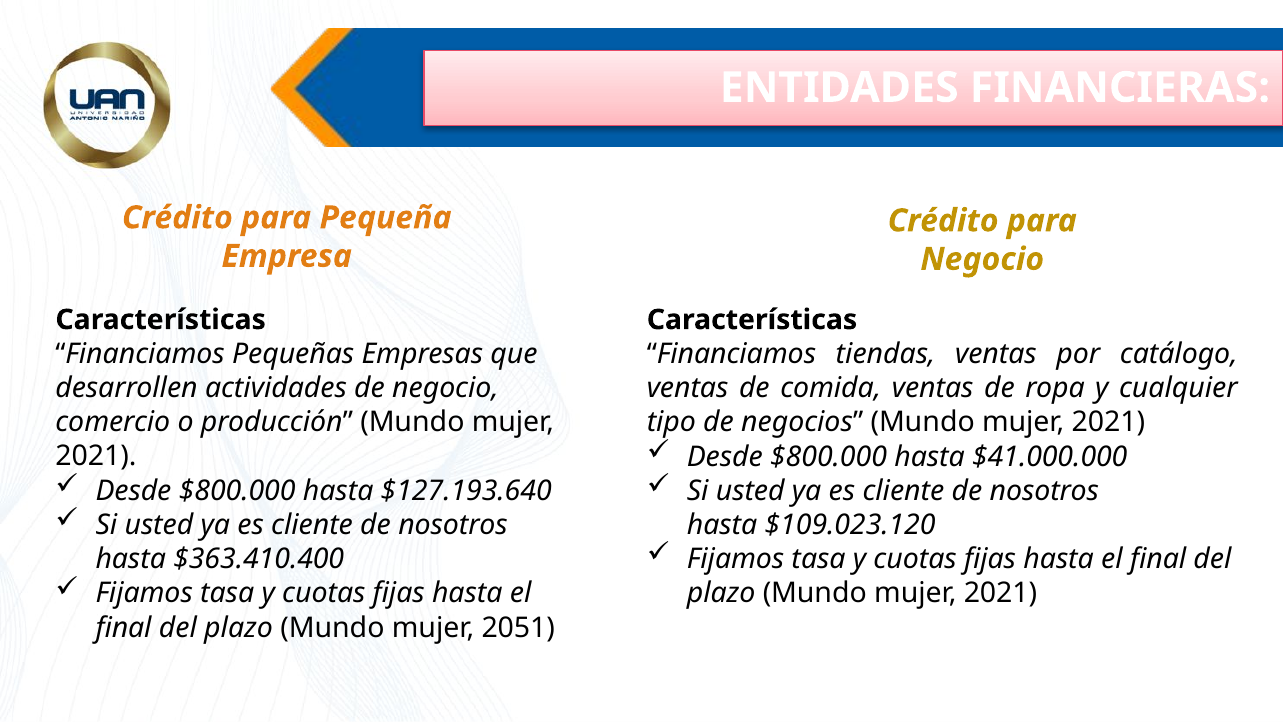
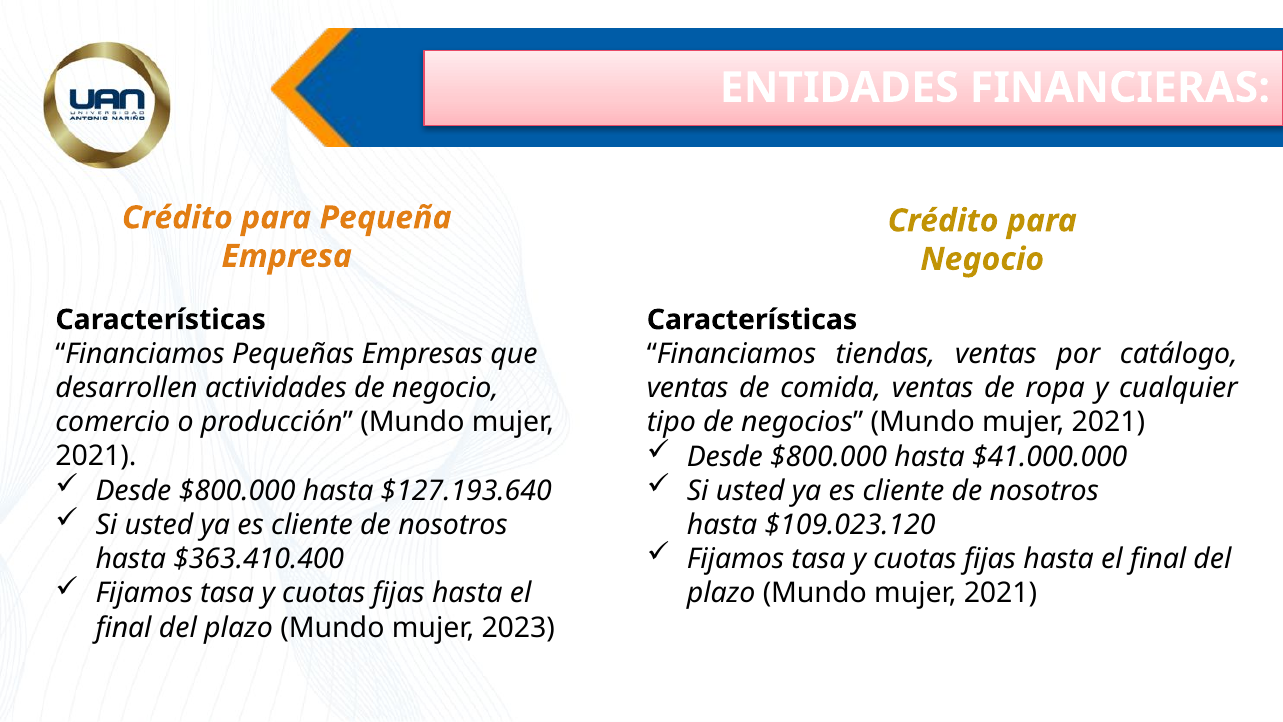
2051: 2051 -> 2023 (518, 627)
